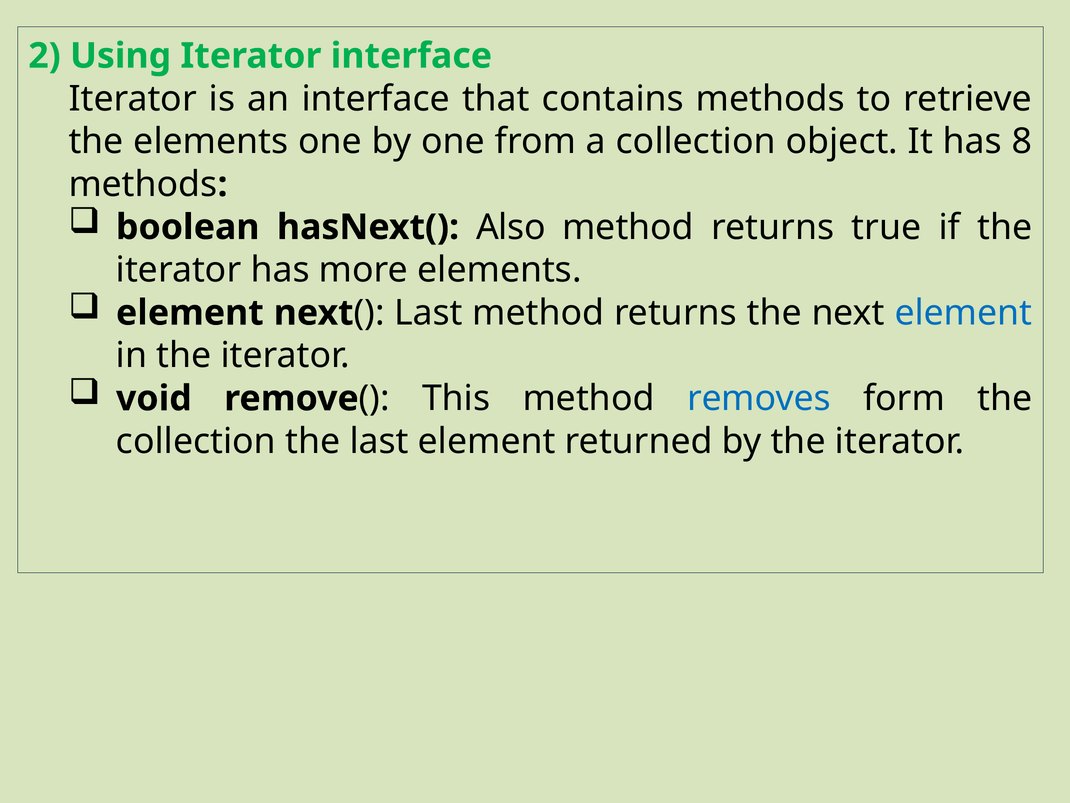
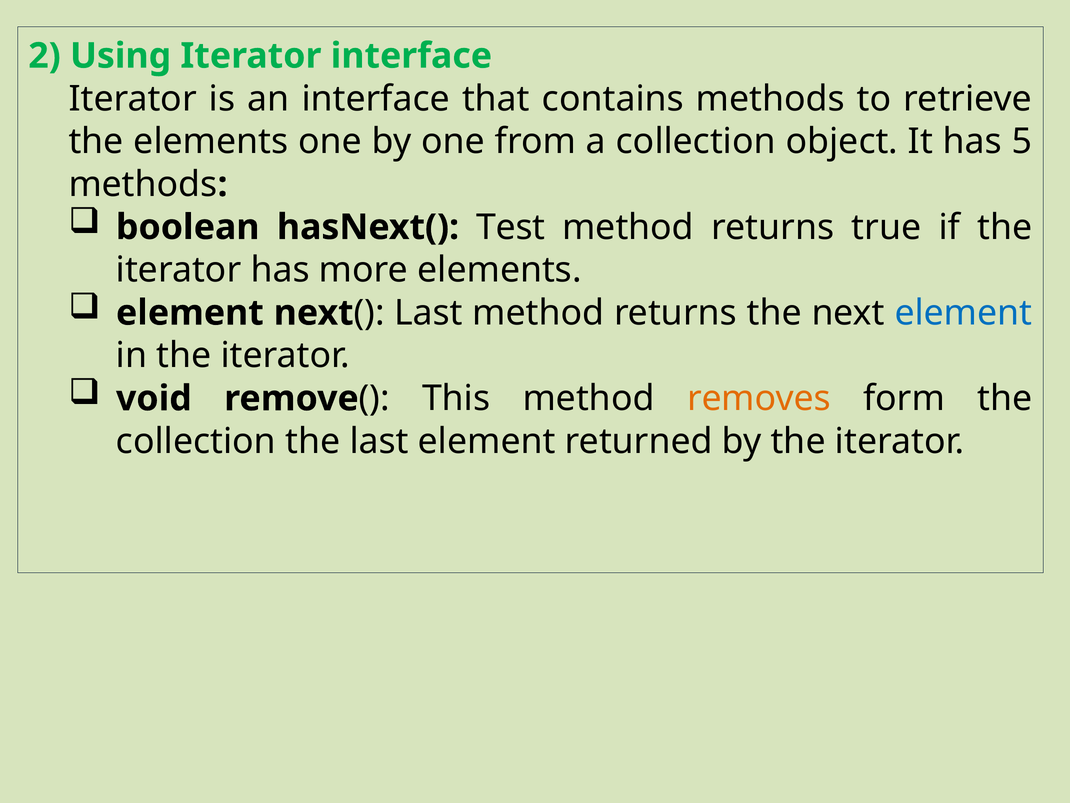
8: 8 -> 5 (1022, 141)
Also: Also -> Test (511, 227)
removes colour: blue -> orange (759, 398)
